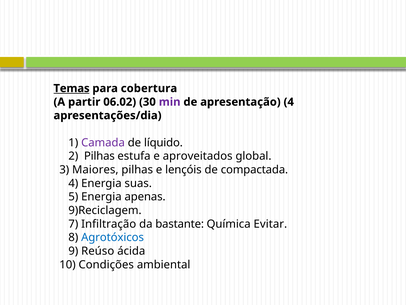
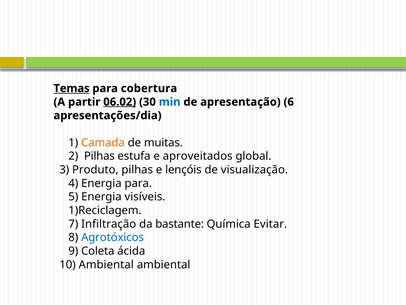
06.02 underline: none -> present (120, 102)
min colour: purple -> blue (170, 102)
apresentação 4: 4 -> 6 (289, 102)
Camada colour: purple -> orange (103, 142)
líquido: líquido -> muitas (163, 142)
Maiores: Maiores -> Produto (95, 169)
compactada: compactada -> visualização (254, 169)
Energia suas: suas -> para (138, 183)
apenas: apenas -> visíveis (145, 197)
9)Reciclagem: 9)Reciclagem -> 1)Reciclagem (105, 210)
Reúso: Reúso -> Coleta (98, 251)
10 Condições: Condições -> Ambiental (106, 264)
